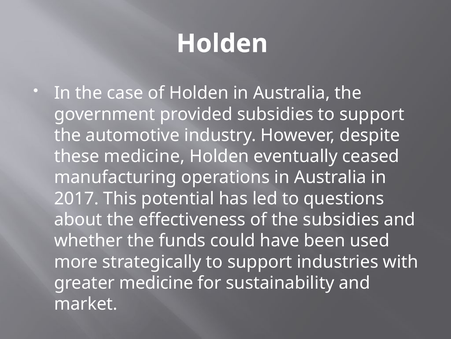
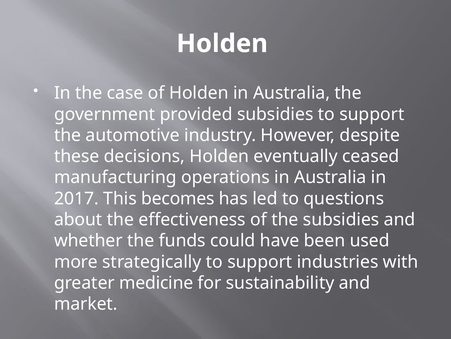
these medicine: medicine -> decisions (144, 156)
potential: potential -> becomes (178, 198)
